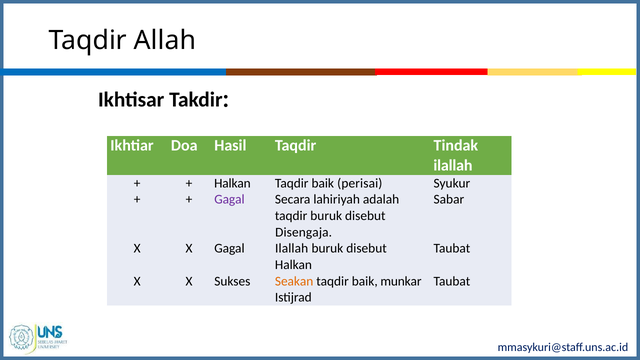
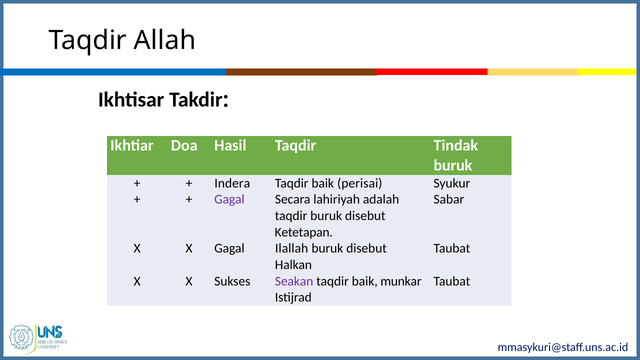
ilallah: ilallah -> buruk (453, 165)
Halkan: Halkan -> Indera (232, 183)
Disengaja: Disengaja -> Ketetapan (304, 232)
Seakan colour: orange -> purple (294, 281)
